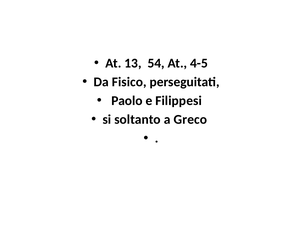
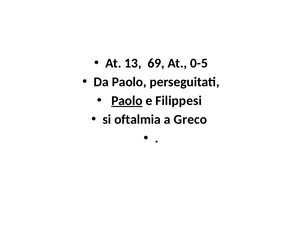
54: 54 -> 69 (156, 63)
4-5: 4-5 -> 0-5 (199, 63)
Da Fisico: Fisico -> Paolo (129, 82)
Paolo underline: none -> present (127, 101)
soltanto: soltanto -> oftalmia (138, 120)
